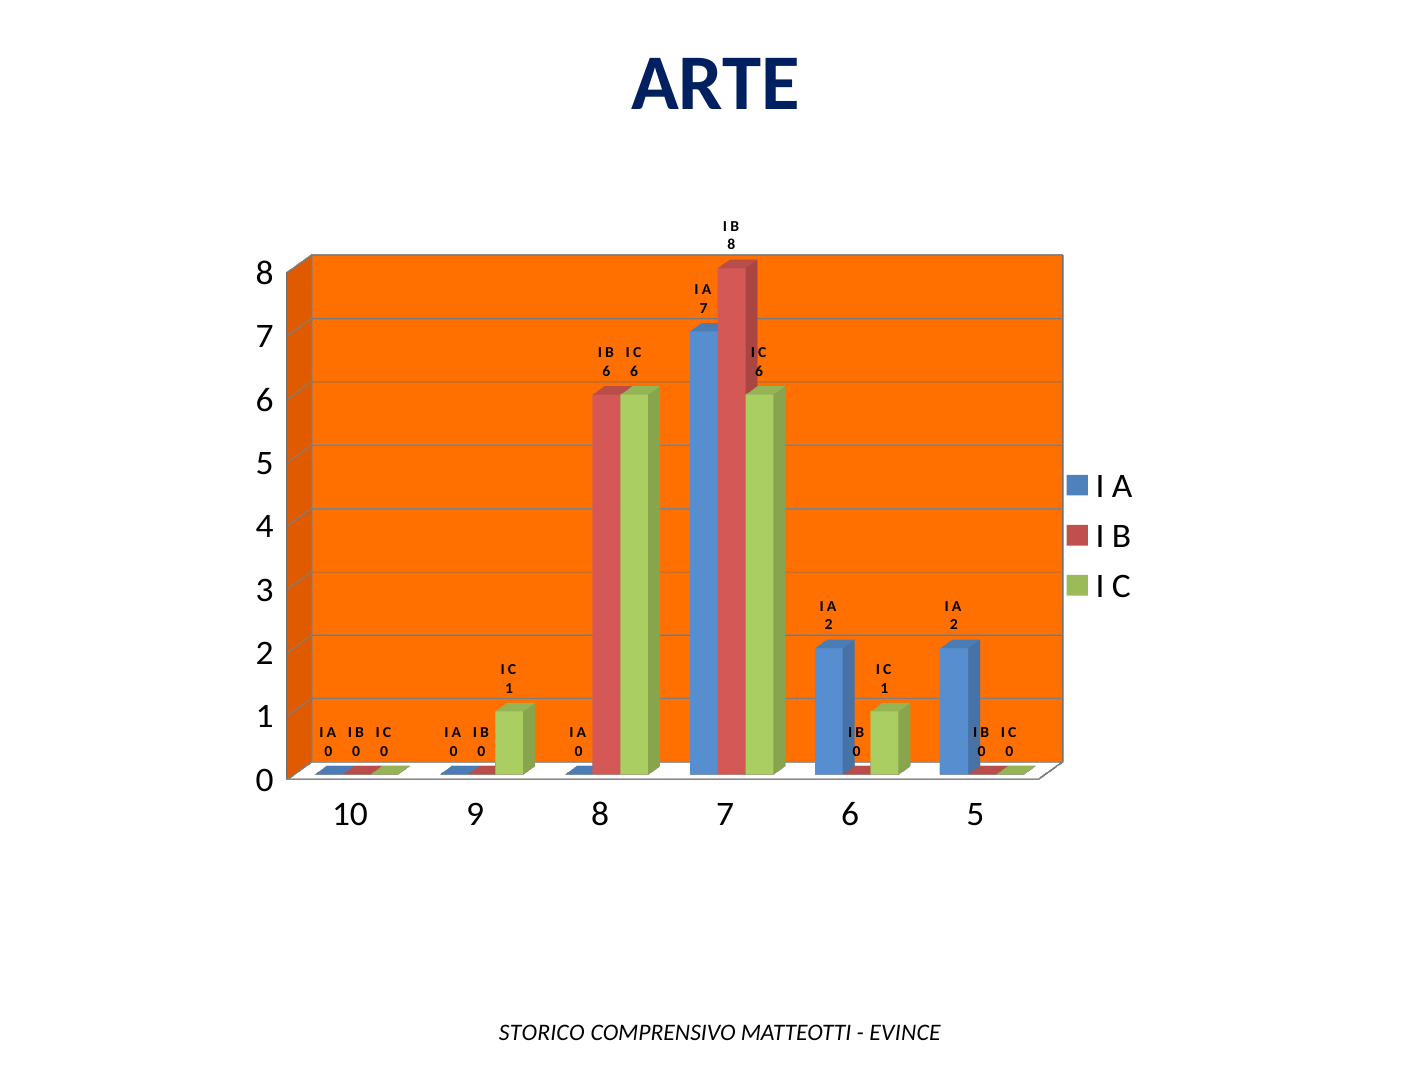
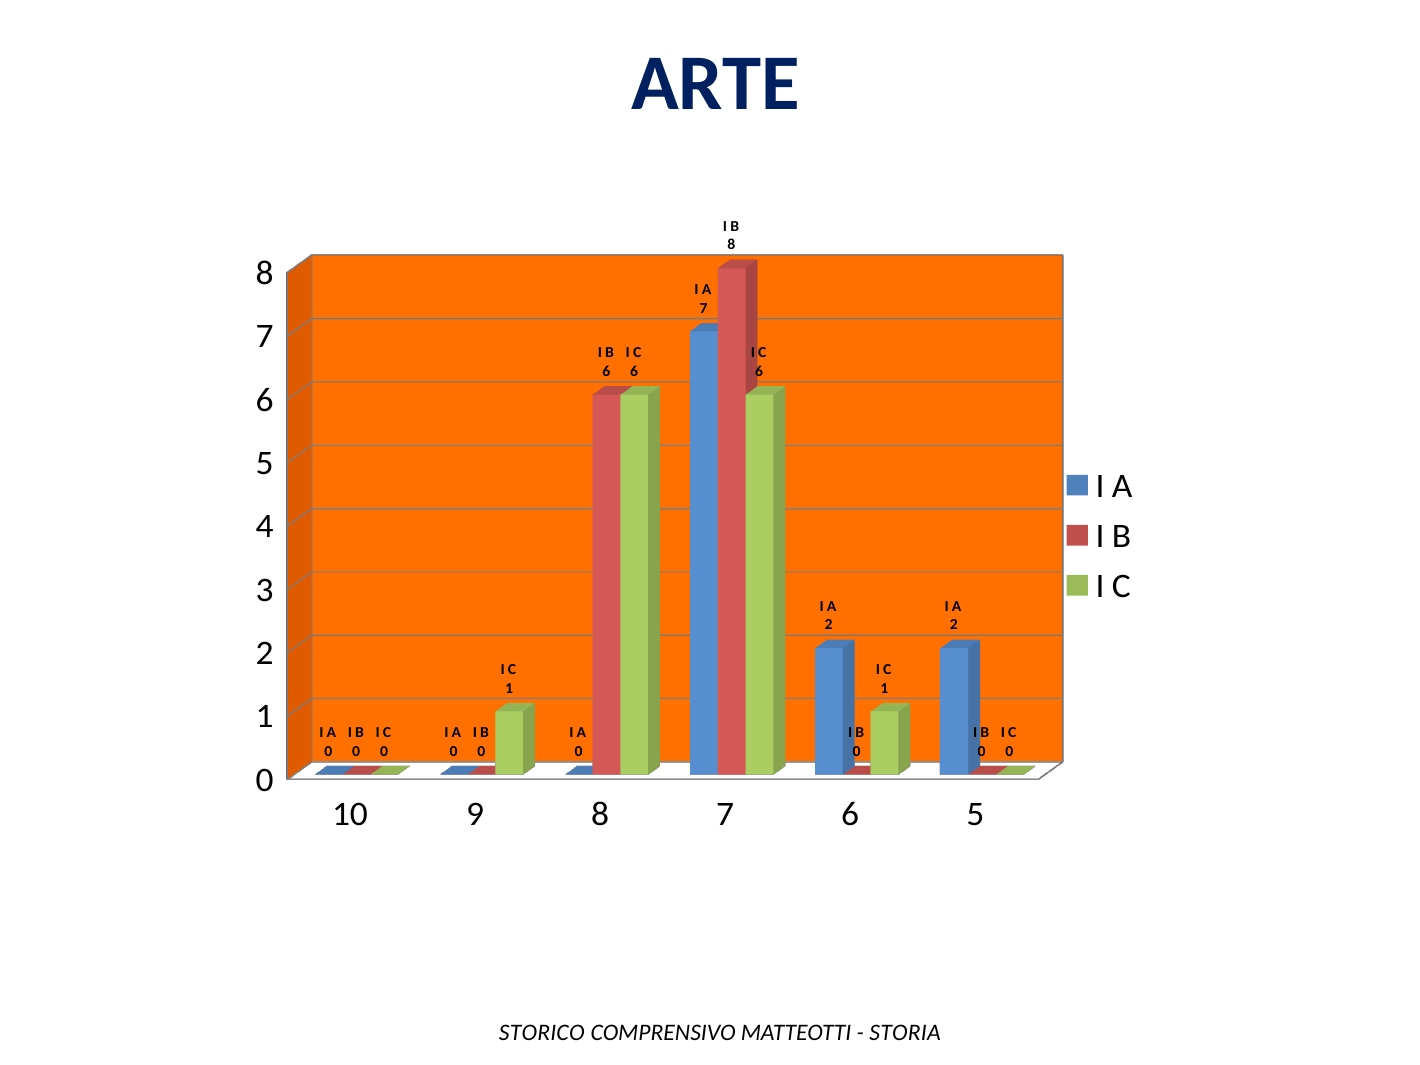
EVINCE: EVINCE -> STORIA (905, 1032)
